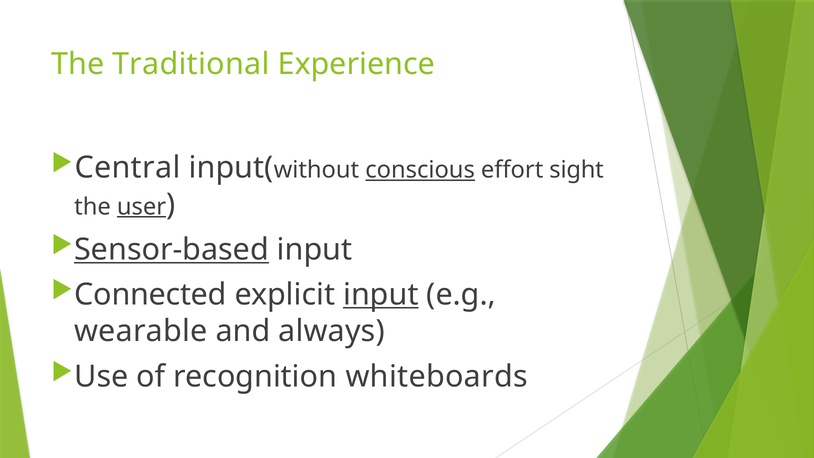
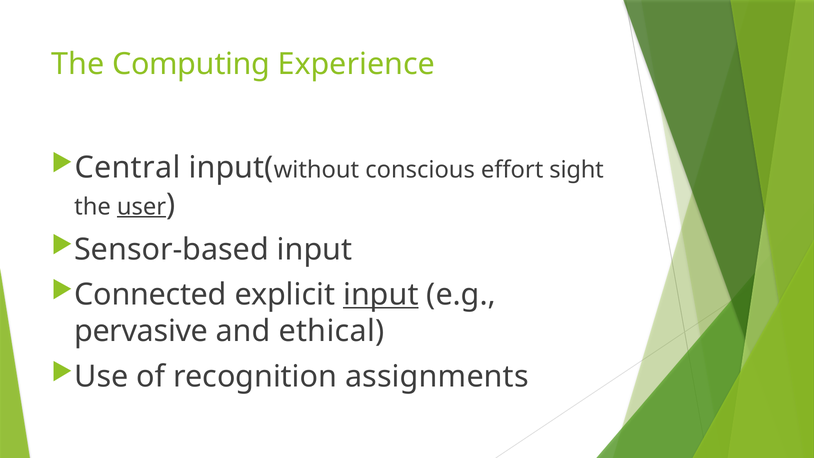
Traditional: Traditional -> Computing (191, 64)
conscious underline: present -> none (420, 170)
Sensor-based underline: present -> none (172, 250)
wearable: wearable -> pervasive (141, 331)
always: always -> ethical (332, 331)
whiteboards: whiteboards -> assignments (437, 376)
